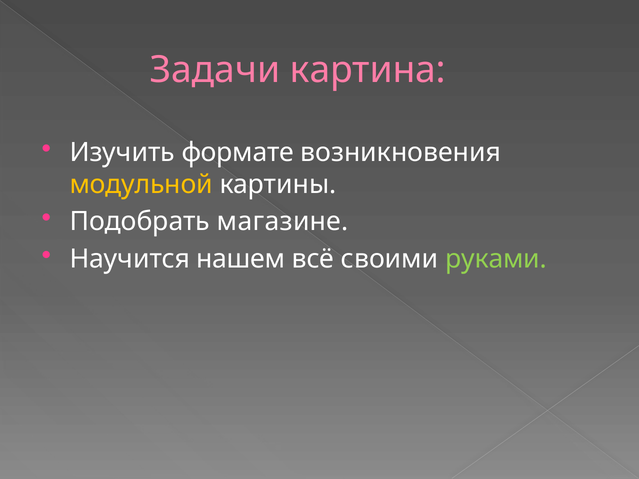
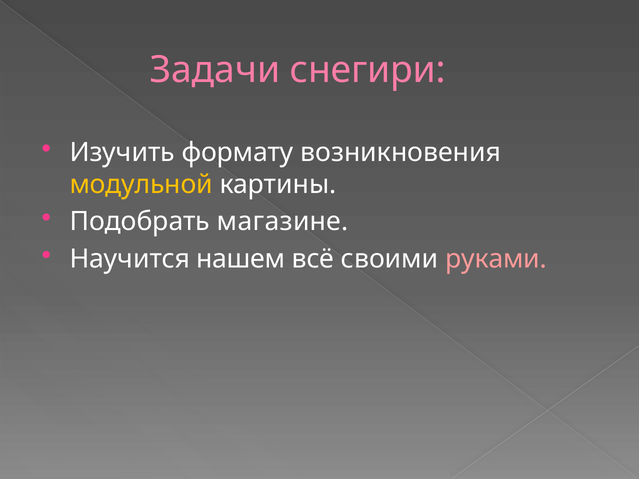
картина: картина -> снегири (368, 70)
формате: формате -> формату (238, 153)
руками colour: light green -> pink (496, 259)
